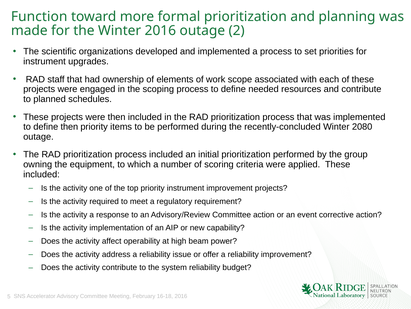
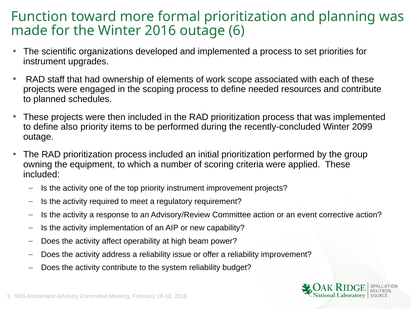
2: 2 -> 6 (237, 31)
define then: then -> also (69, 127)
2080: 2080 -> 2099 (362, 127)
